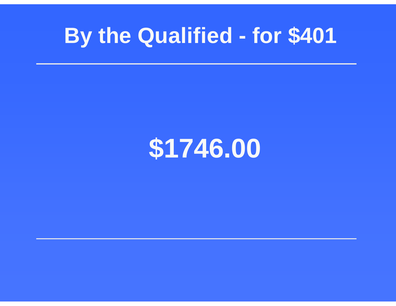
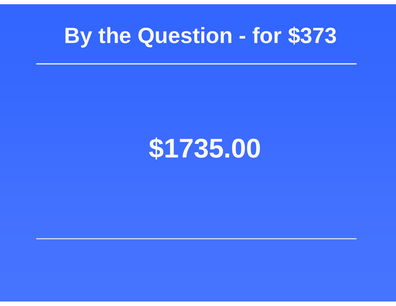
Qualified: Qualified -> Question (185, 36)
$401: $401 -> $373 (312, 36)
$1746.00: $1746.00 -> $1735.00 (205, 149)
